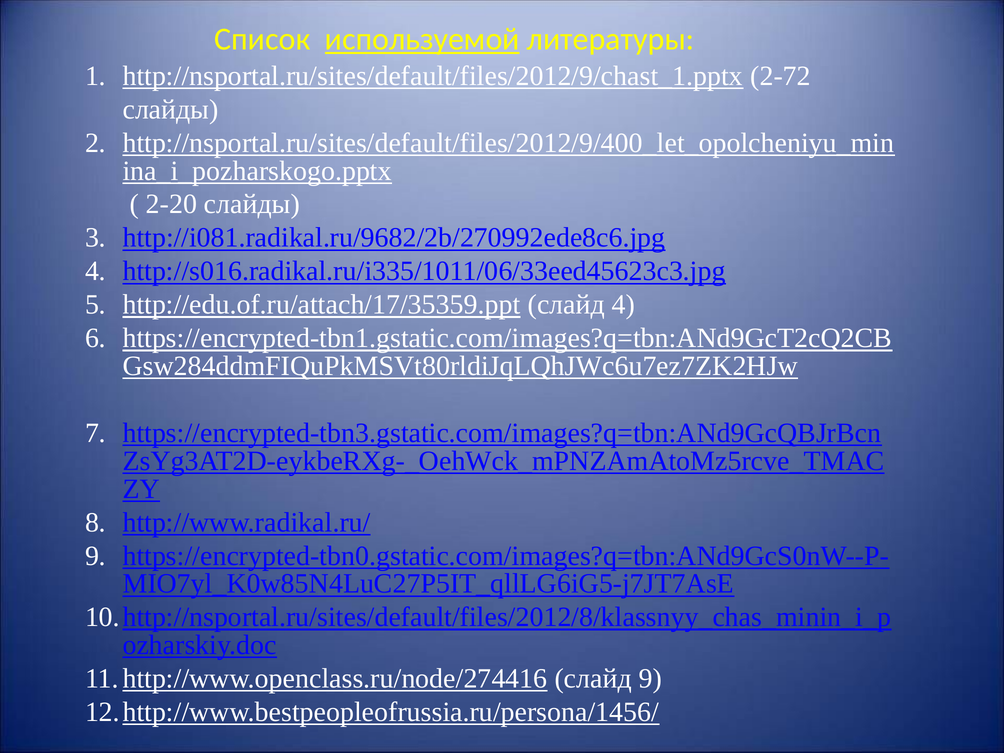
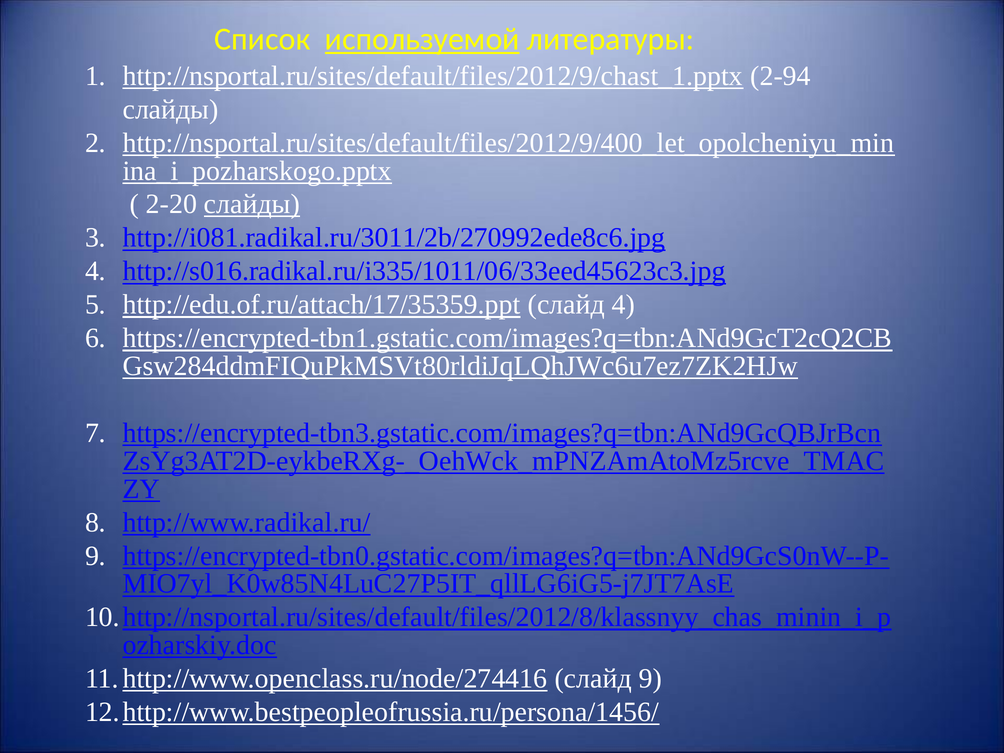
2-72: 2-72 -> 2-94 (781, 76)
слайды underline: none -> present (252, 204)
http://i081.radikal.ru/9682/2b/270992ede8c6.jpg: http://i081.radikal.ru/9682/2b/270992ede8c6.jpg -> http://i081.radikal.ru/3011/2b/270992ede8c6.jpg (394, 238)
